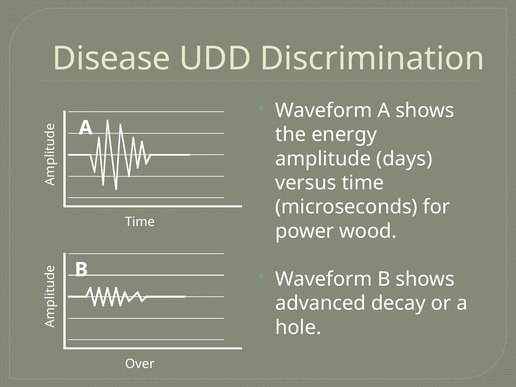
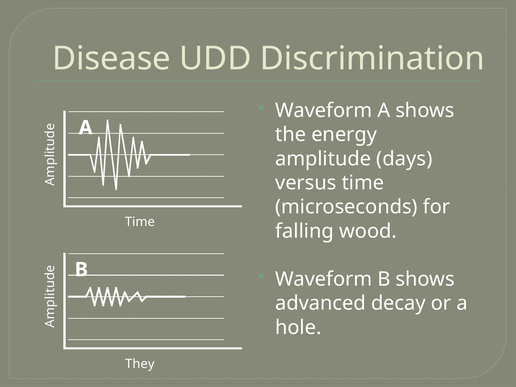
power: power -> falling (305, 231)
Over: Over -> They (140, 364)
